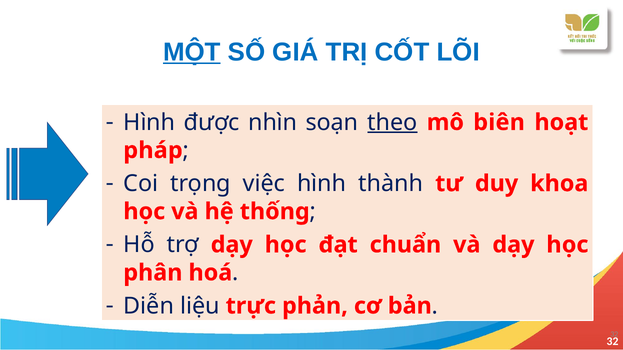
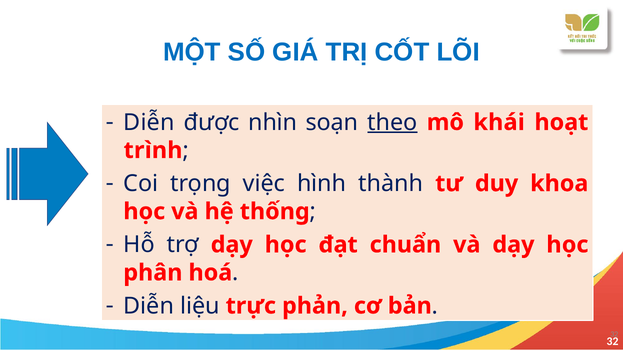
MỘT underline: present -> none (192, 52)
Hình: Hình -> Diễn (149, 122)
biên: biên -> khái (499, 122)
pháp: pháp -> trình (153, 151)
